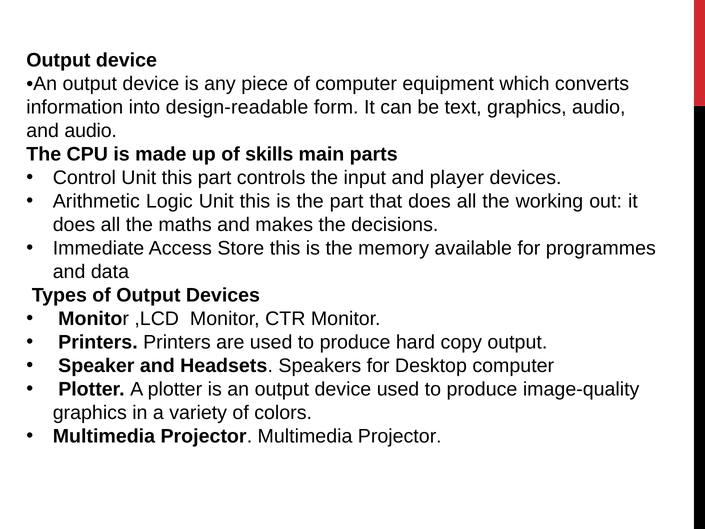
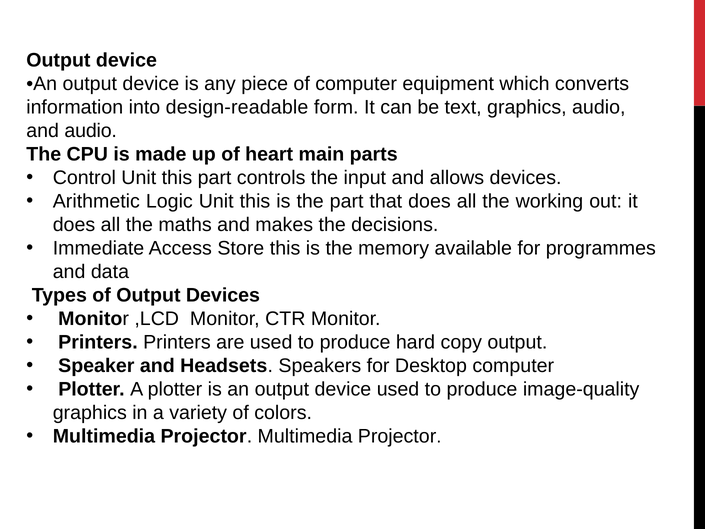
skills: skills -> heart (269, 154)
player: player -> allows (457, 178)
